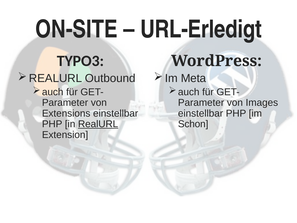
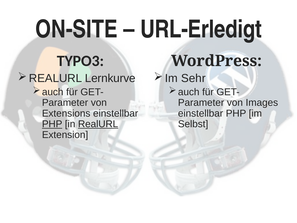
Outbound: Outbound -> Lernkurve (110, 78)
Meta: Meta -> Sehr (193, 78)
PHP underline: none -> present (52, 124)
Schon: Schon -> Selbst (193, 124)
